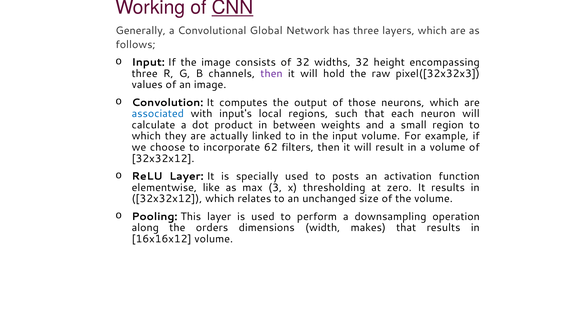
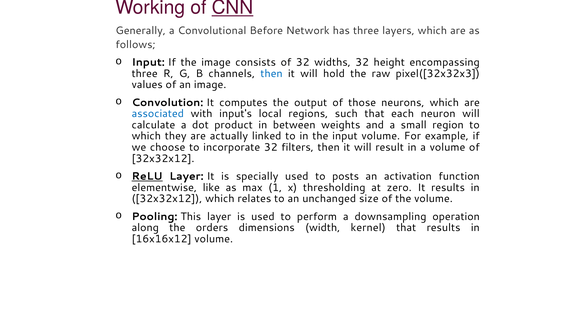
Global: Global -> Before (266, 31)
then colour: purple -> blue (272, 73)
incorporate 62: 62 -> 32 (271, 147)
ReLU underline: none -> present (147, 176)
3: 3 -> 1 (275, 187)
makes: makes -> kernel (368, 228)
